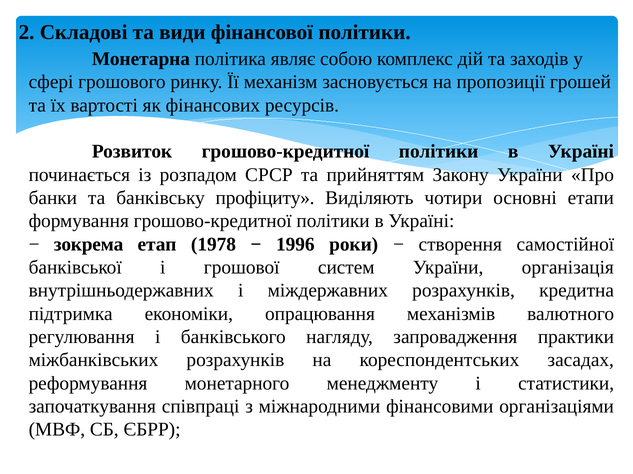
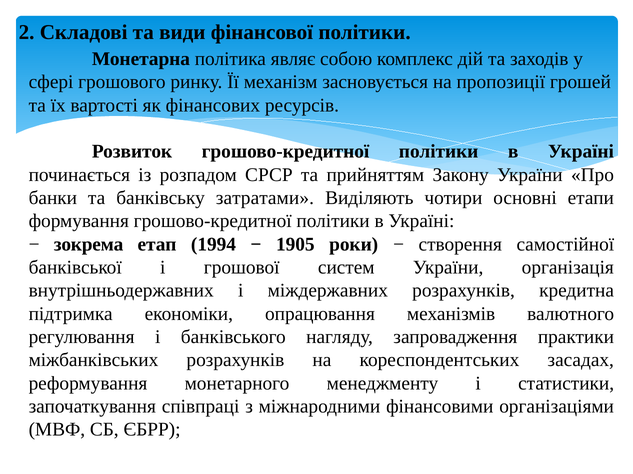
профіциту: профіциту -> затратами (265, 198)
1978: 1978 -> 1994 (213, 245)
1996: 1996 -> 1905 (295, 245)
